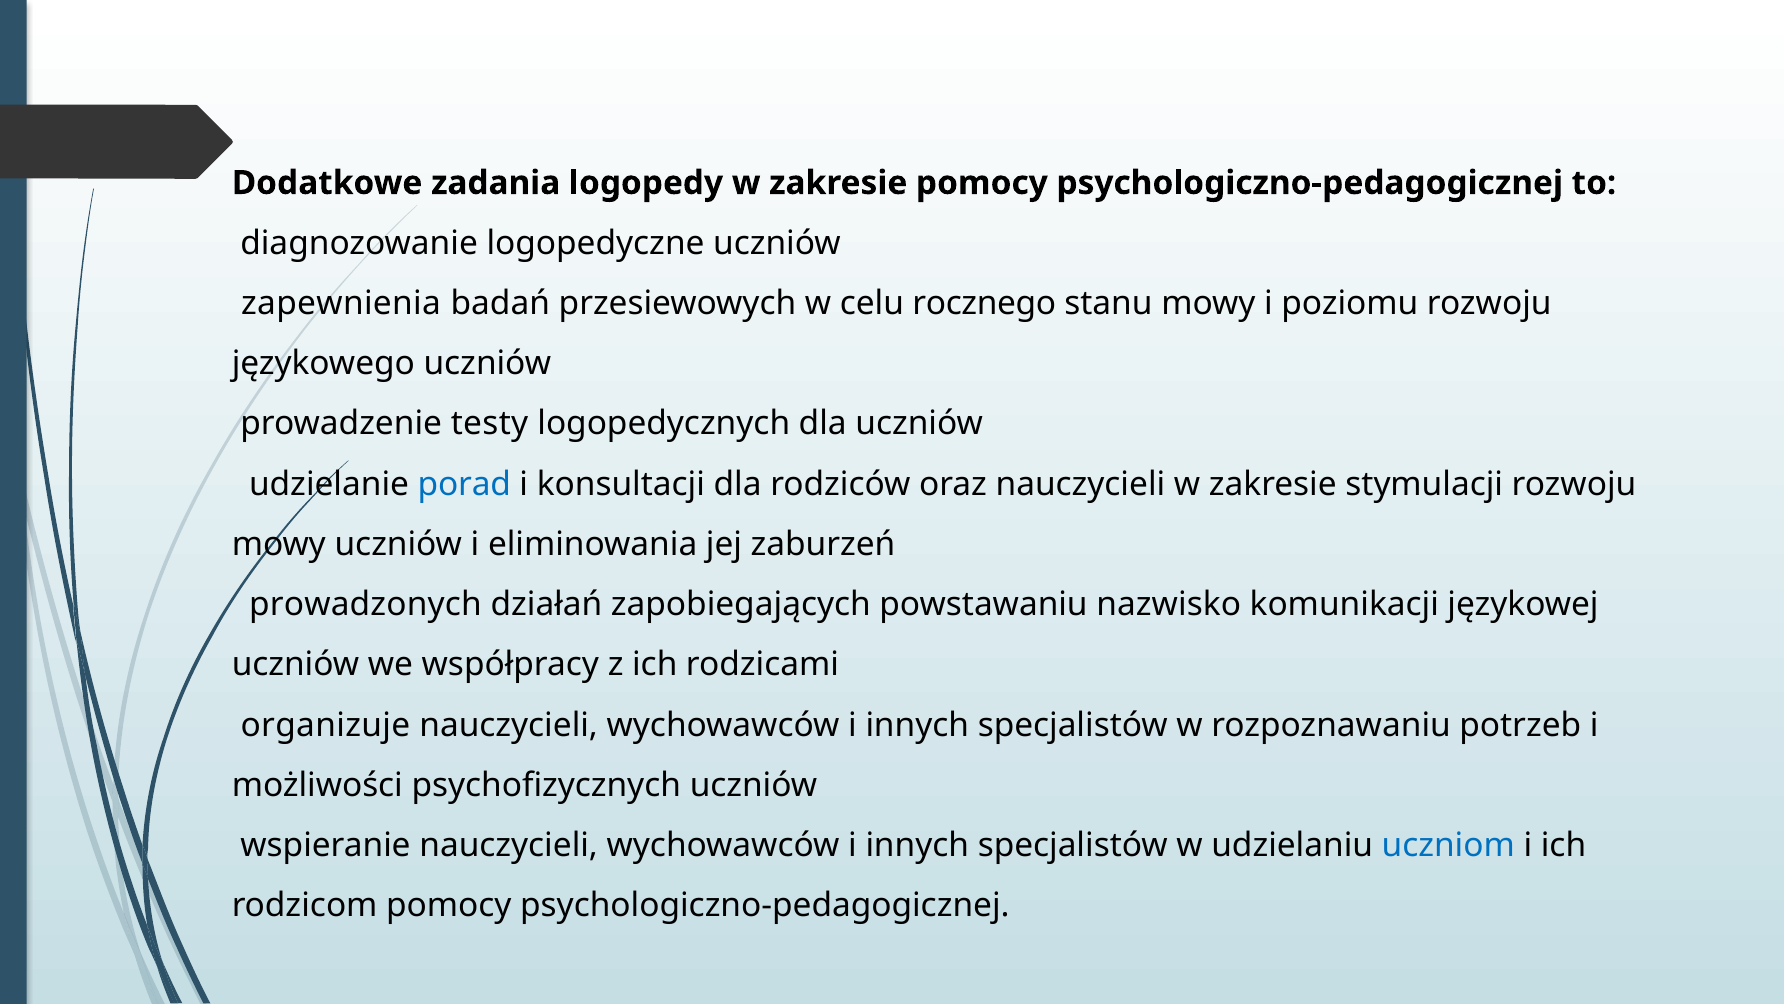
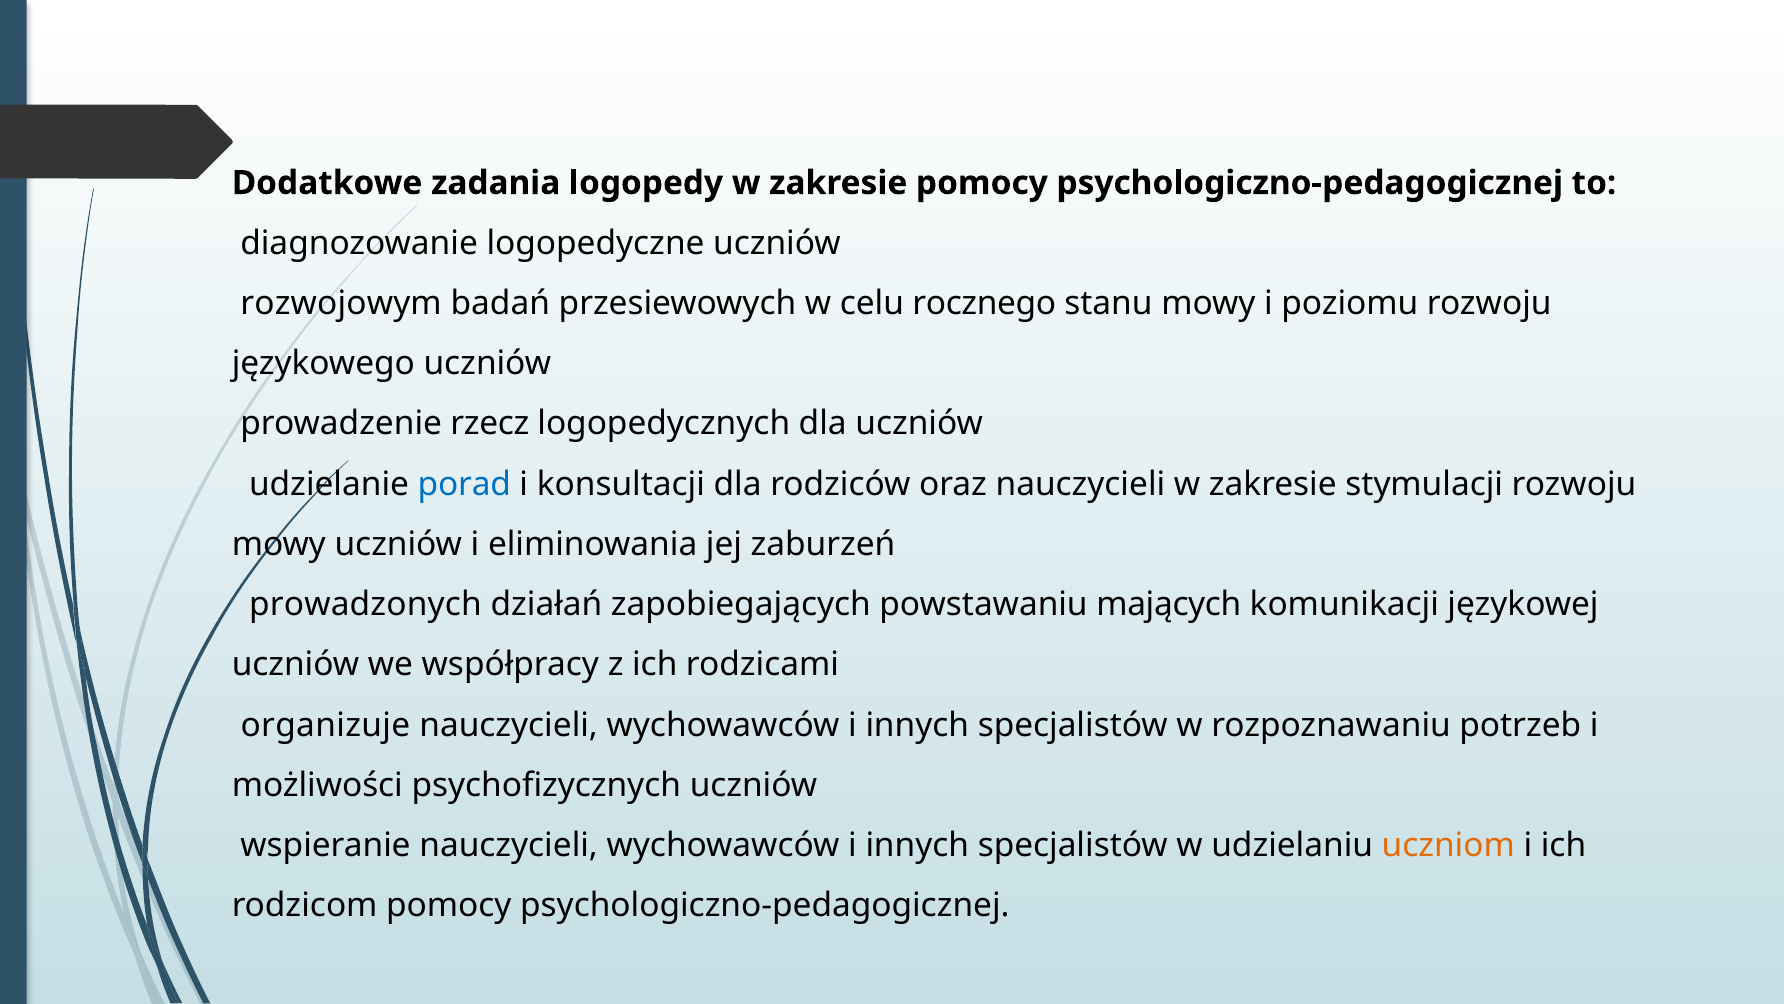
zapewnienia: zapewnienia -> rozwojowym (341, 303)
testy: testy -> rzecz (490, 424)
nazwisko: nazwisko -> mających (1169, 604)
uczniom colour: blue -> orange (1448, 845)
